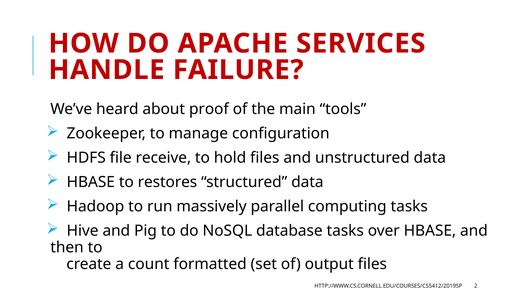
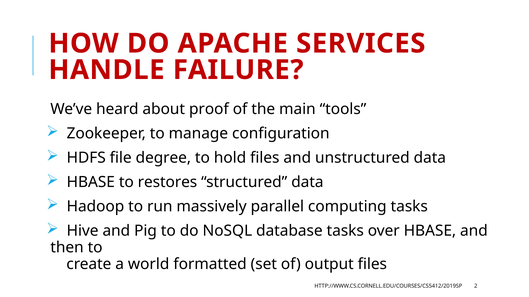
receive: receive -> degree (163, 158)
count: count -> world (149, 265)
